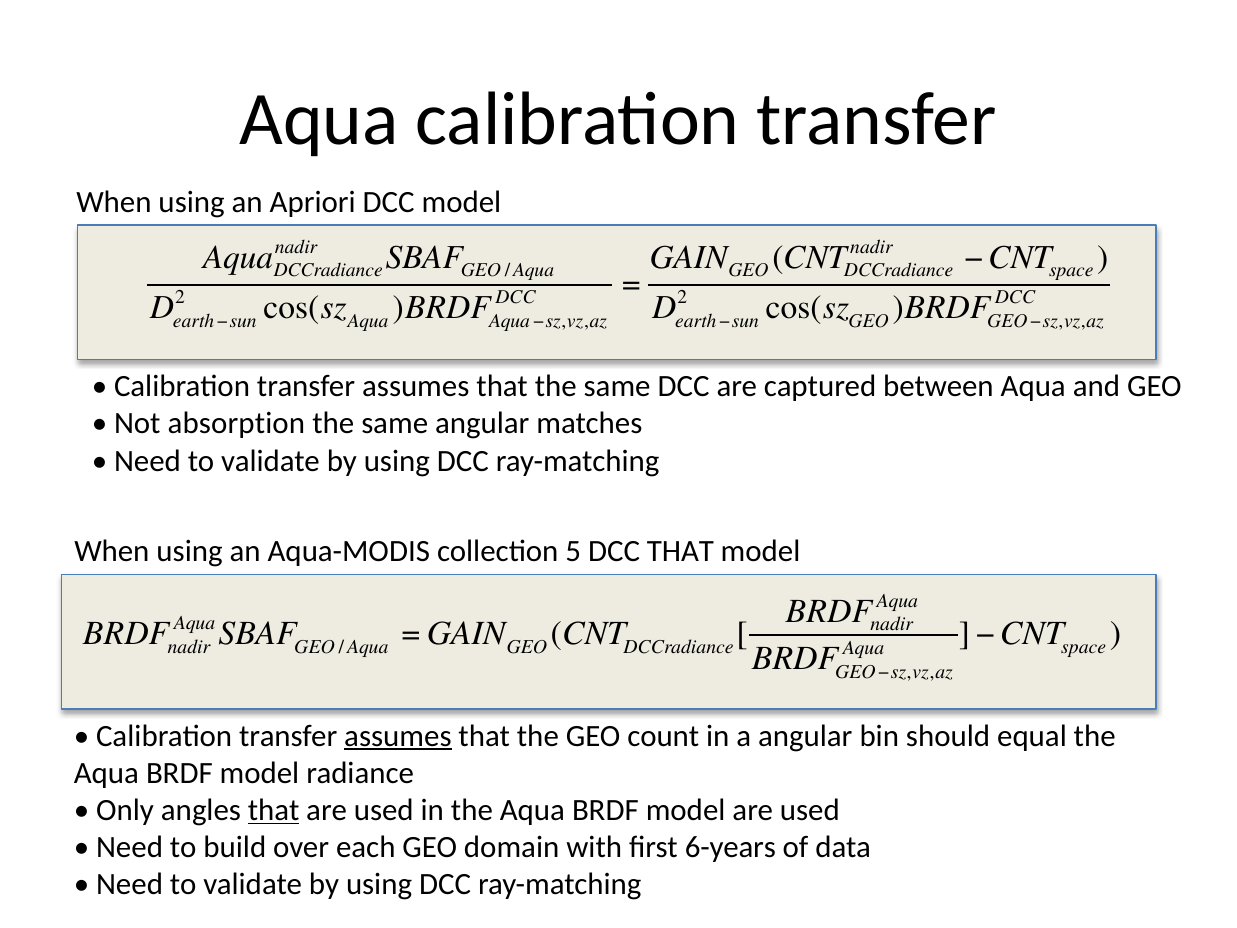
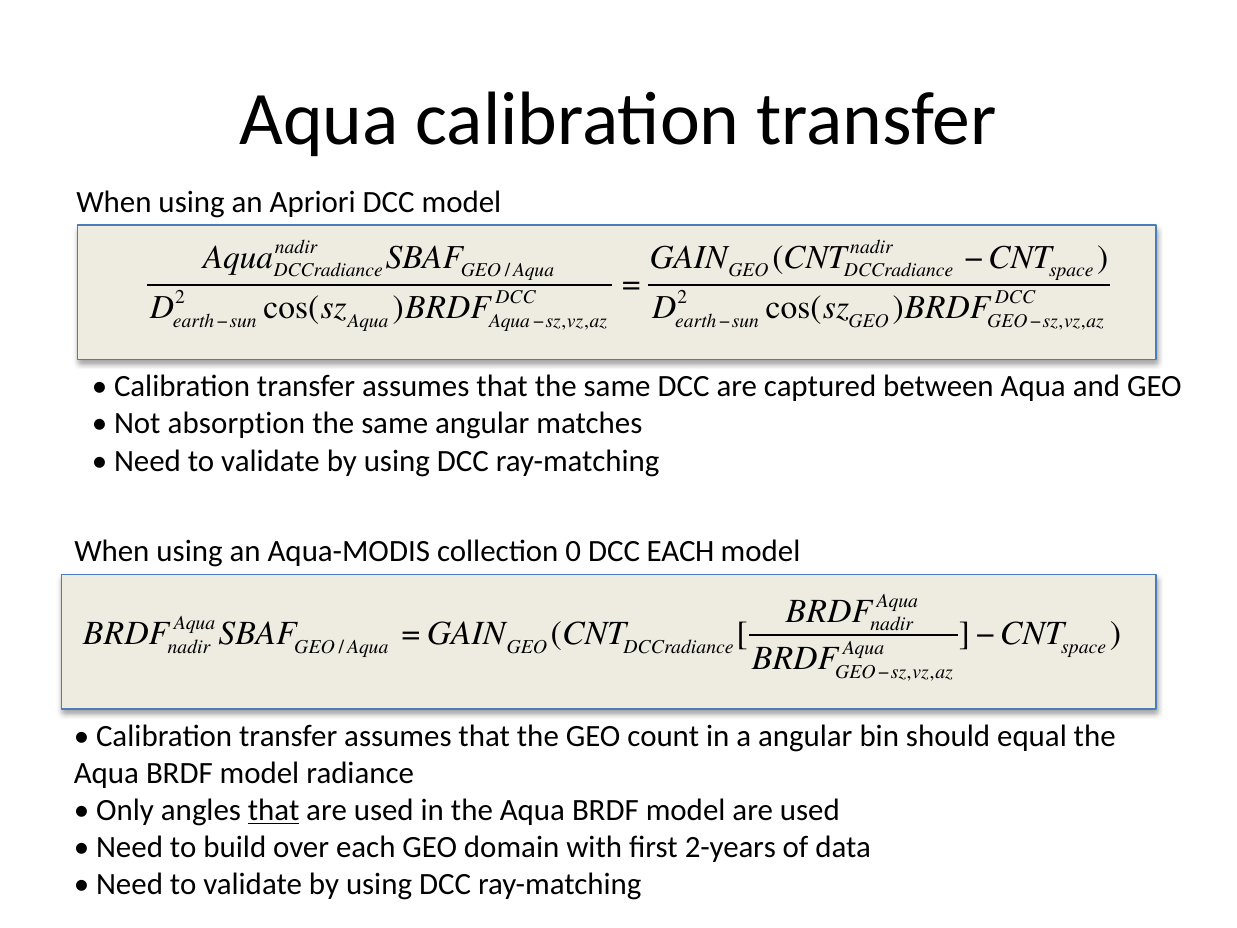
5: 5 -> 0 (573, 551)
DCC THAT: THAT -> EACH (681, 551)
assumes underline: present -> none (398, 736)
6-years: 6-years -> 2-years (730, 847)
